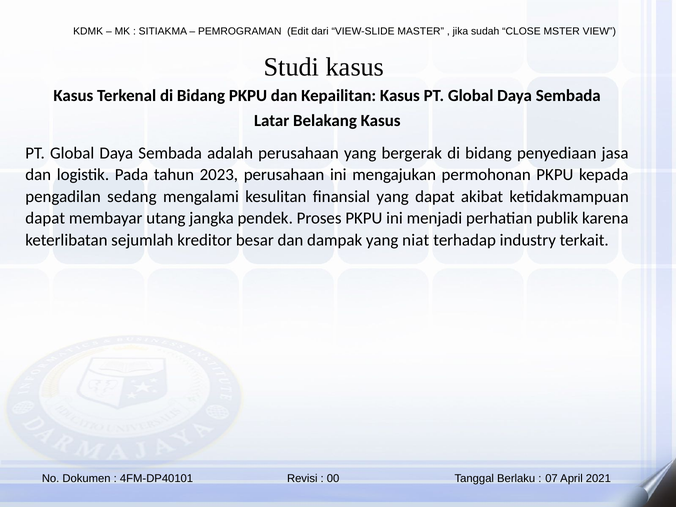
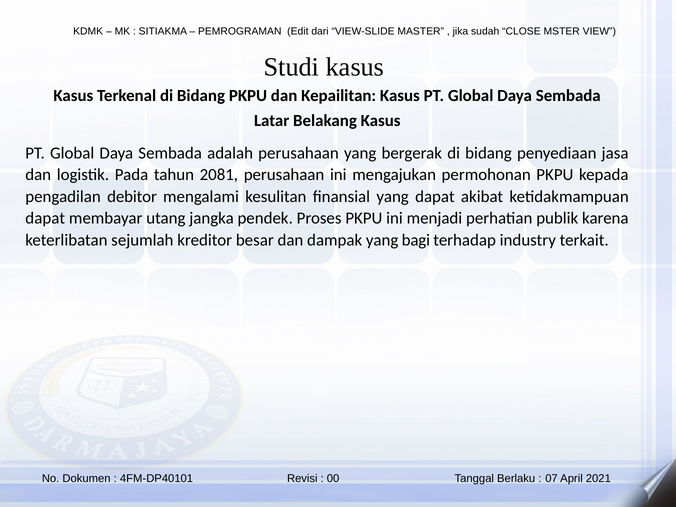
2023: 2023 -> 2081 (219, 175)
sedang: sedang -> debitor (132, 197)
niat: niat -> bagi (416, 240)
